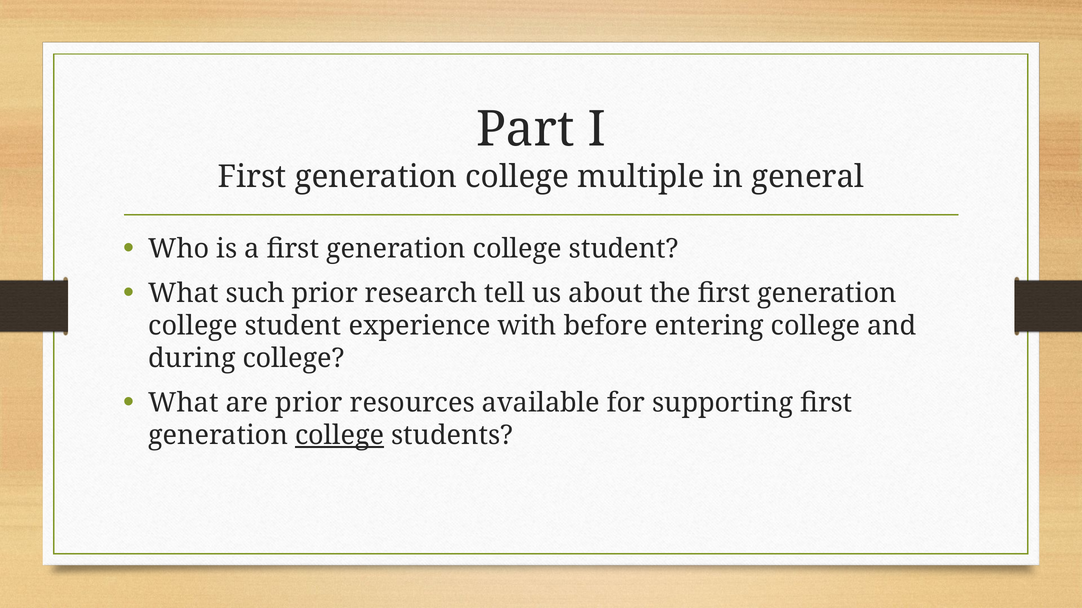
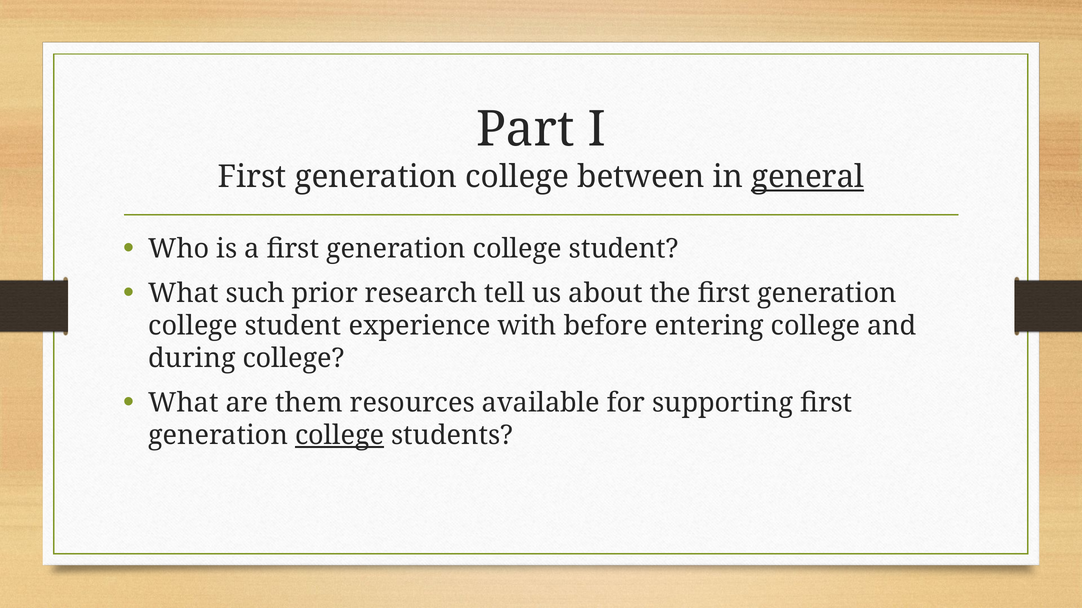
multiple: multiple -> between (641, 177)
general underline: none -> present (808, 177)
are prior: prior -> them (309, 403)
